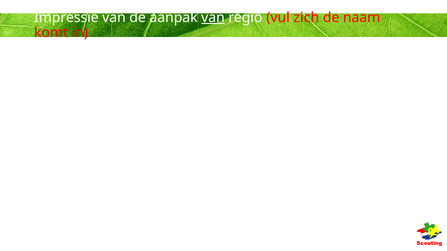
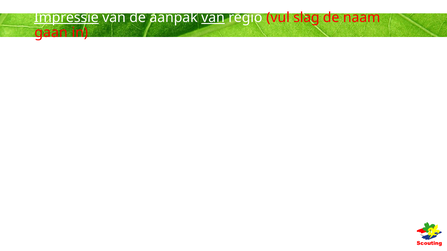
Impressie underline: none -> present (66, 17)
zich: zich -> slag (306, 17)
komt: komt -> gaan (51, 33)
